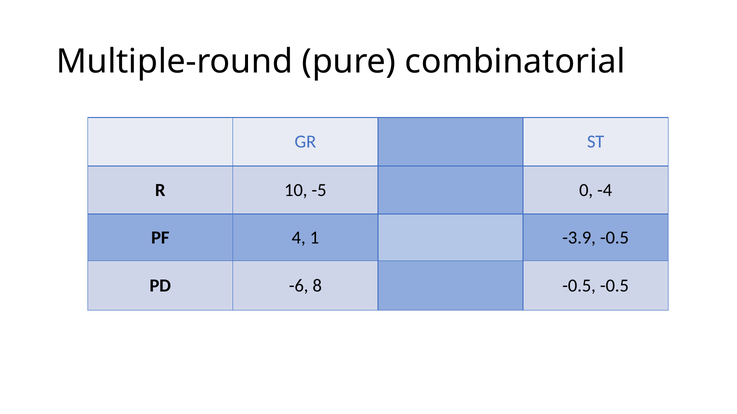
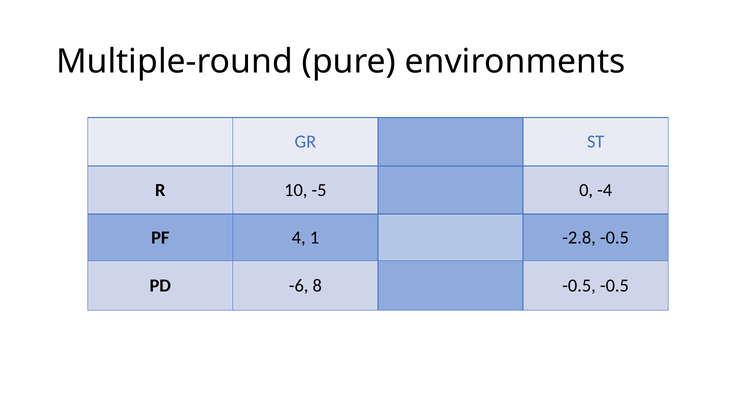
combinatorial: combinatorial -> environments (515, 62)
-3.9: -3.9 -> -2.8 (579, 238)
